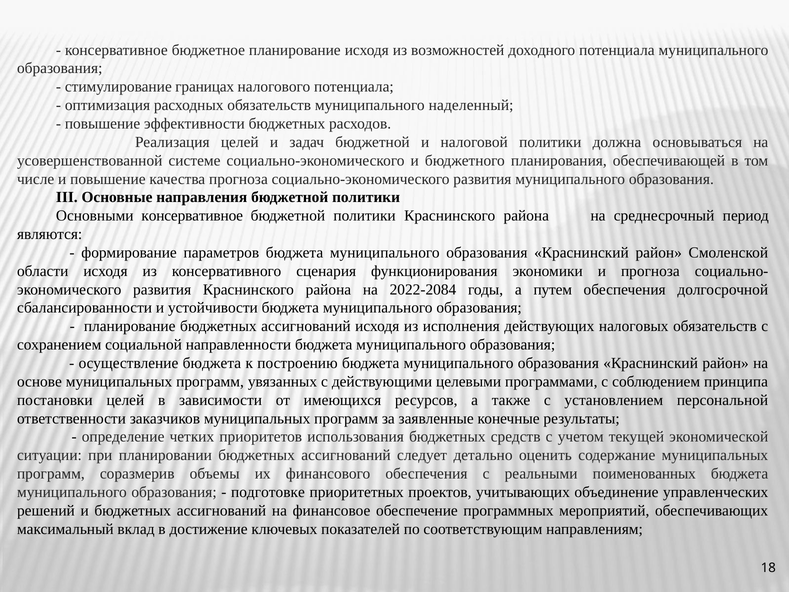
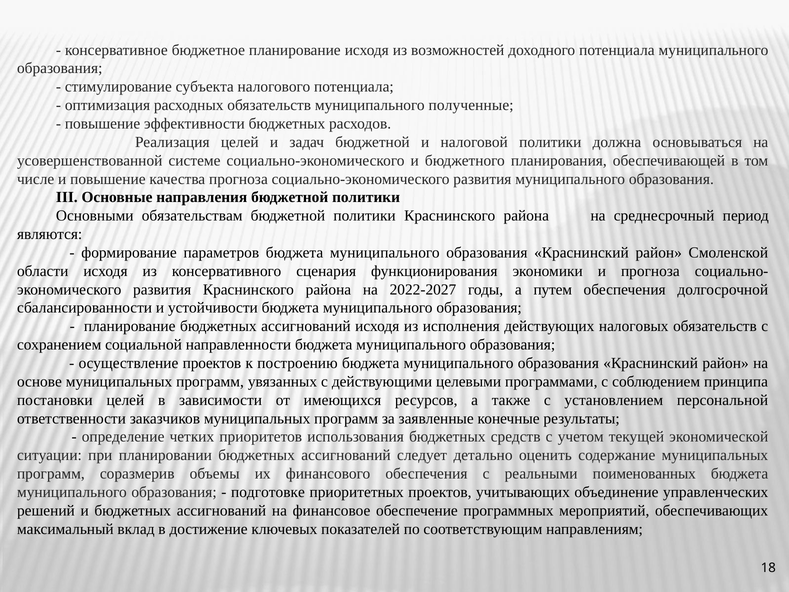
границах: границах -> субъекта (205, 87)
наделенный: наделенный -> полученные (471, 105)
Основными консервативное: консервативное -> обязательствам (192, 216)
2022-2084: 2022-2084 -> 2022-2027 (423, 289)
осуществление бюджета: бюджета -> проектов (212, 363)
